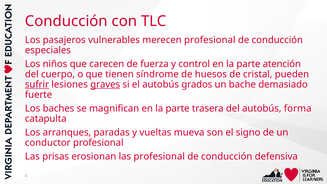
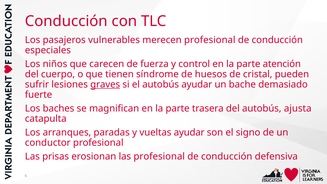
sufrir underline: present -> none (37, 84)
autobús grados: grados -> ayudar (197, 84)
forma: forma -> ajusta (298, 108)
vueltas mueva: mueva -> ayudar (189, 132)
